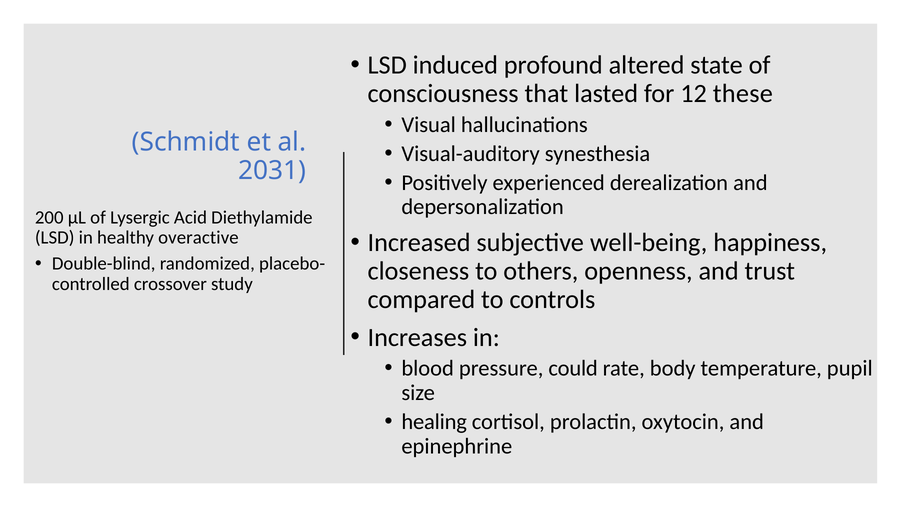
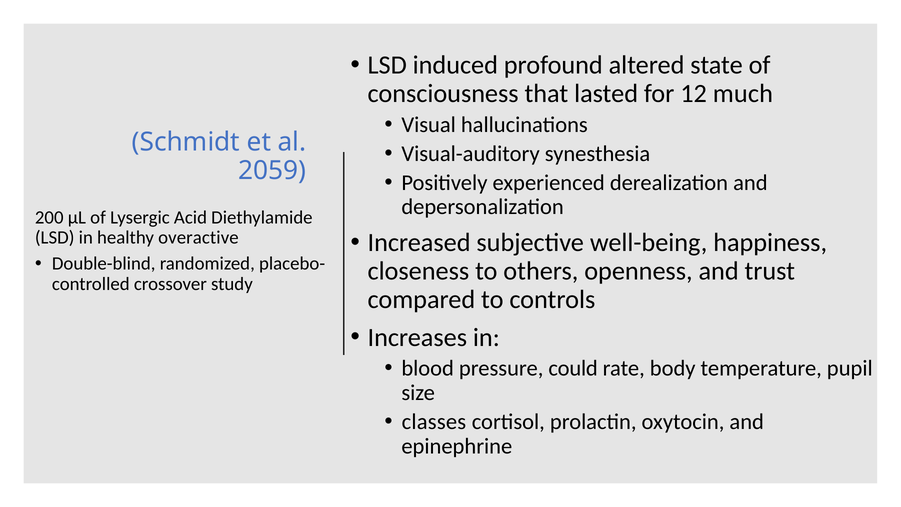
these: these -> much (743, 94)
2031: 2031 -> 2059 (272, 170)
healing: healing -> classes (434, 422)
